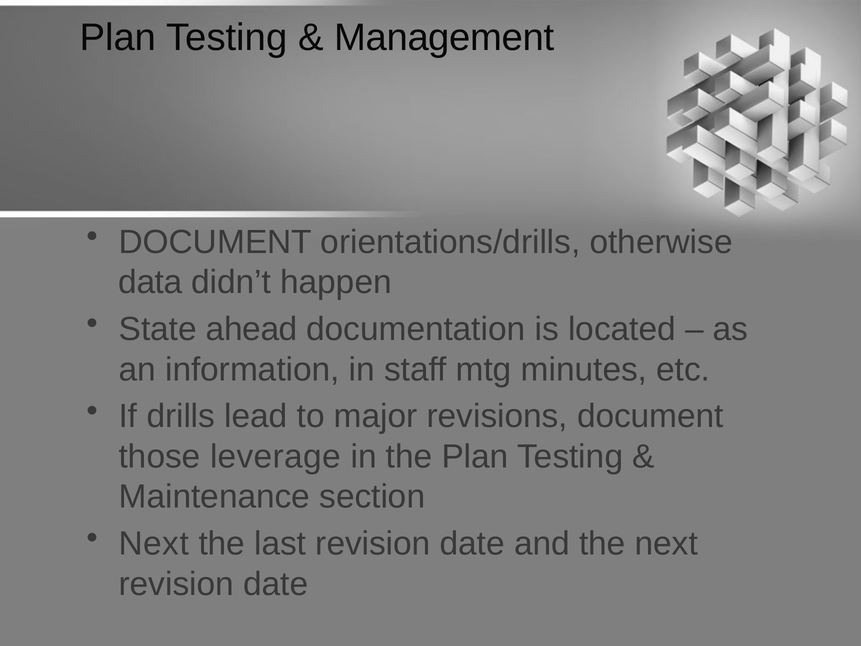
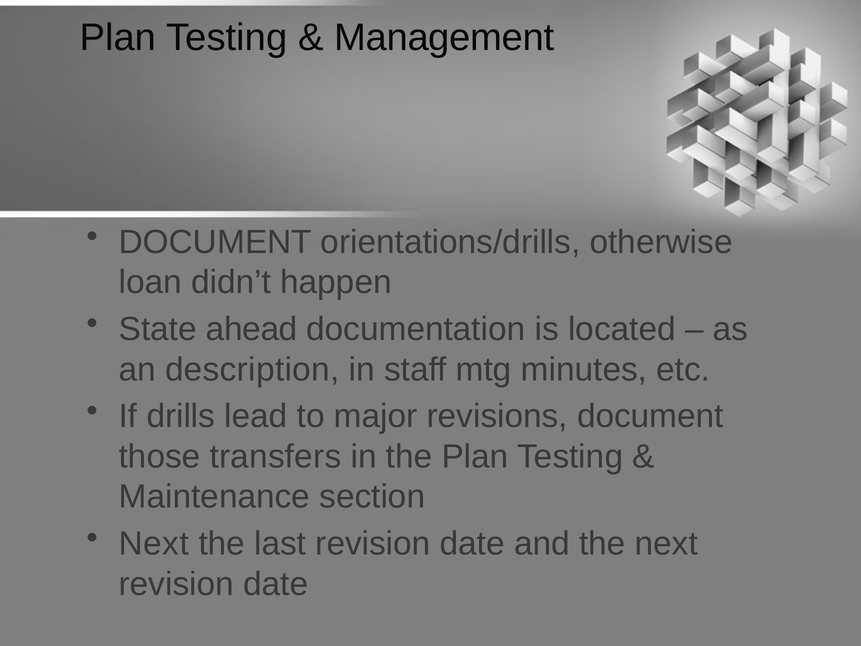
data: data -> loan (150, 282)
information: information -> description (252, 369)
leverage: leverage -> transfers (276, 456)
